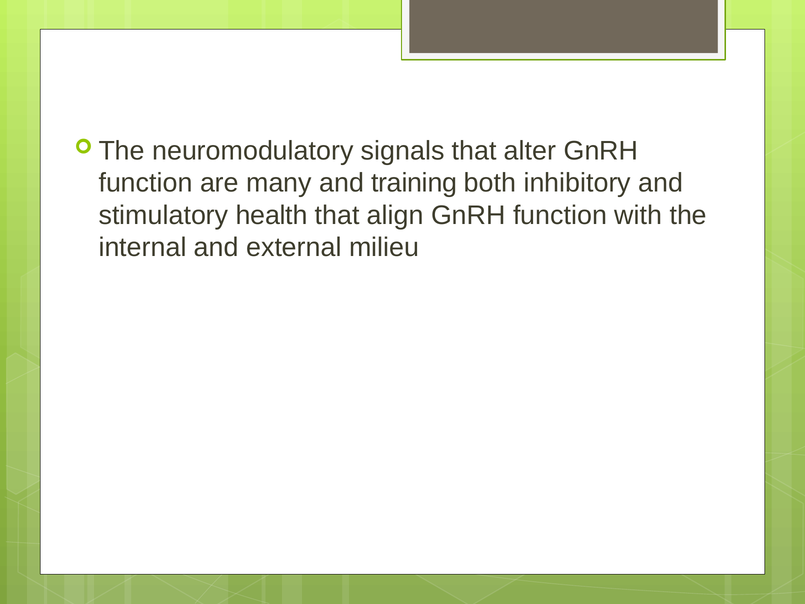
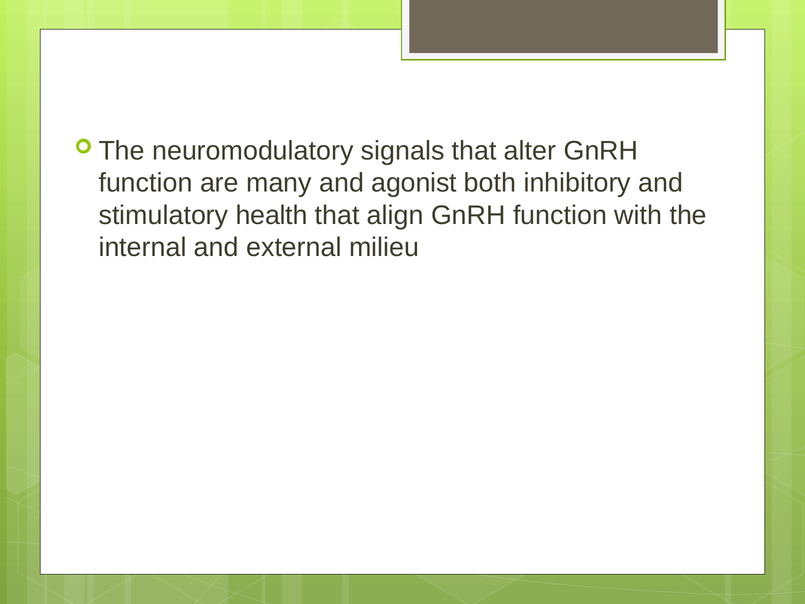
training: training -> agonist (414, 183)
